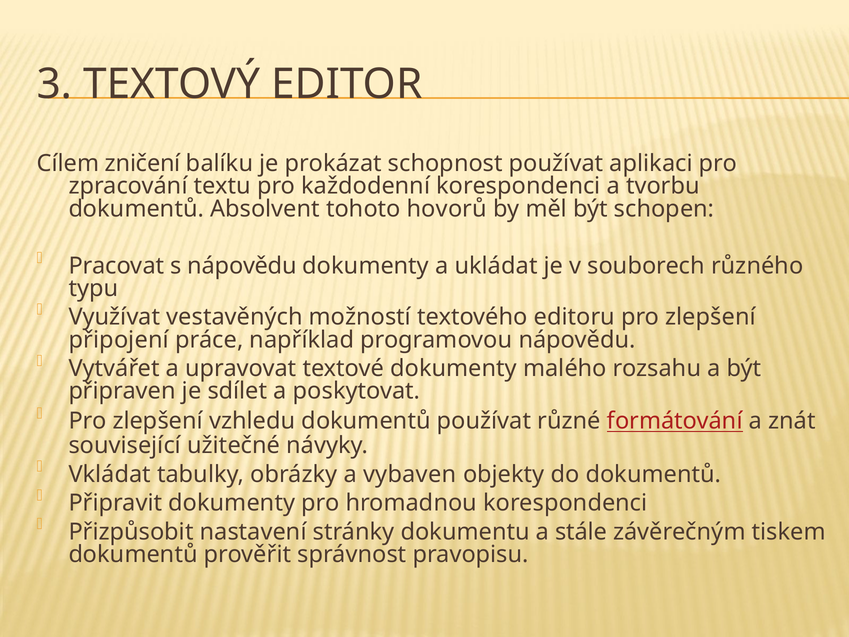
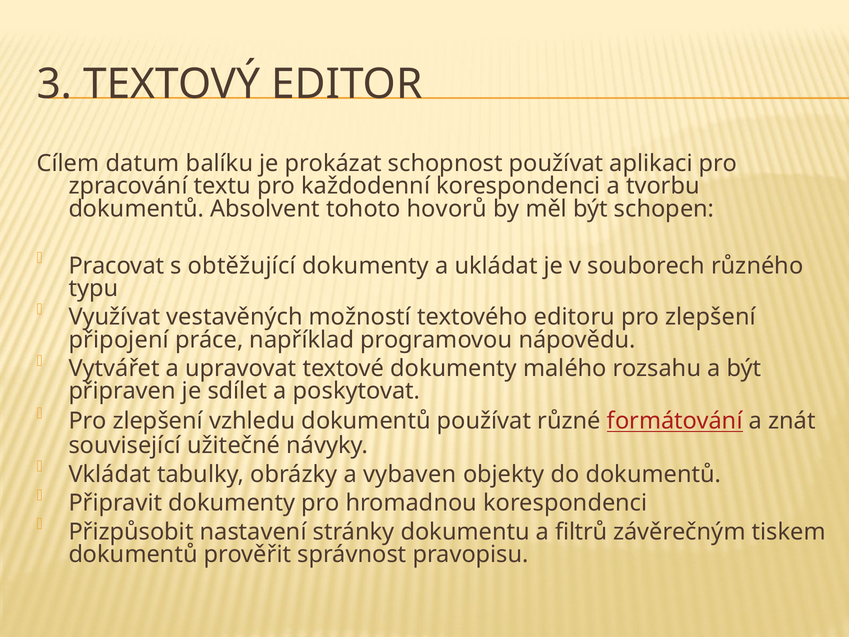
zničení: zničení -> datum (142, 163)
s nápovědu: nápovědu -> obtěžující (242, 266)
stále: stále -> filtrů (581, 532)
